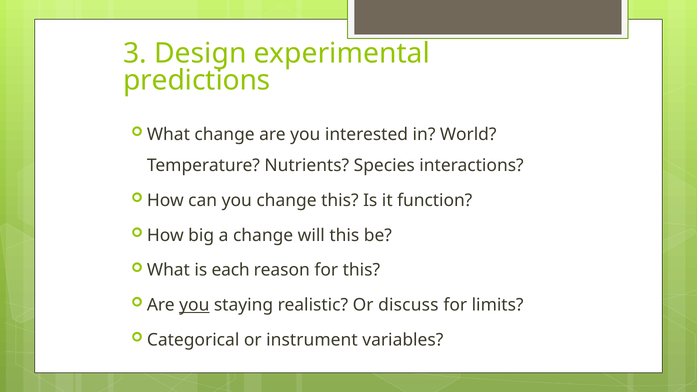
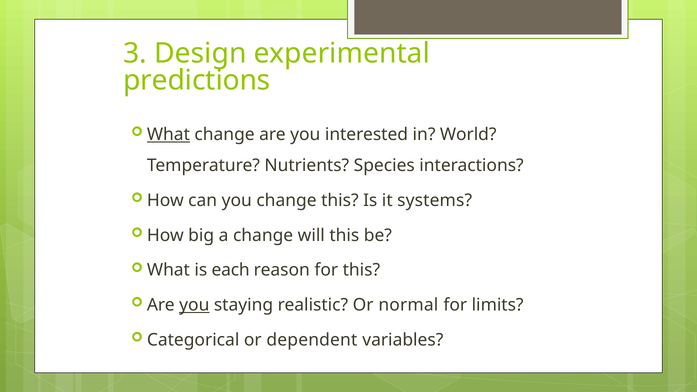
What underline: none -> present (168, 134)
function: function -> systems (435, 201)
discuss: discuss -> normal (408, 305)
instrument: instrument -> dependent (312, 340)
